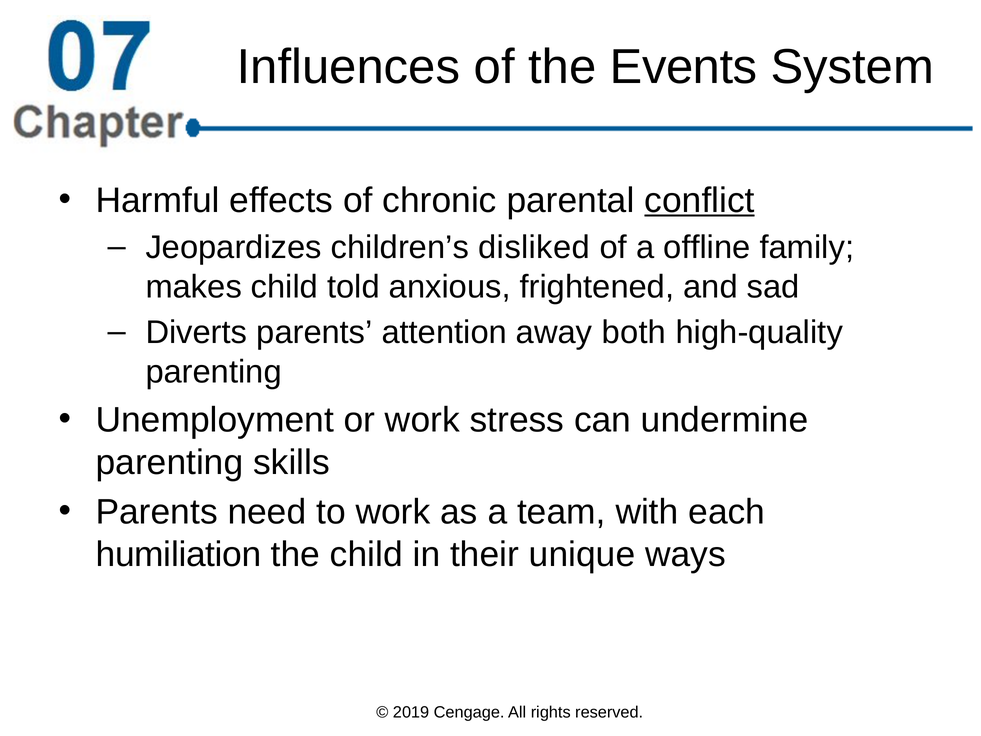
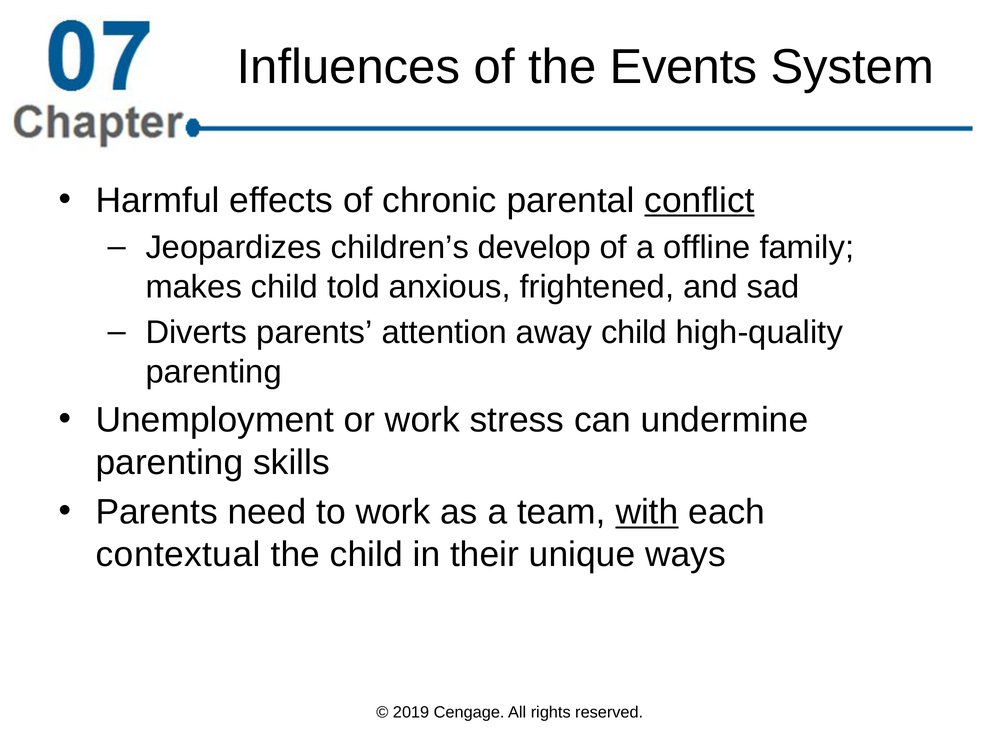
disliked: disliked -> develop (534, 248)
away both: both -> child (634, 333)
with underline: none -> present (647, 512)
humiliation: humiliation -> contextual (178, 554)
